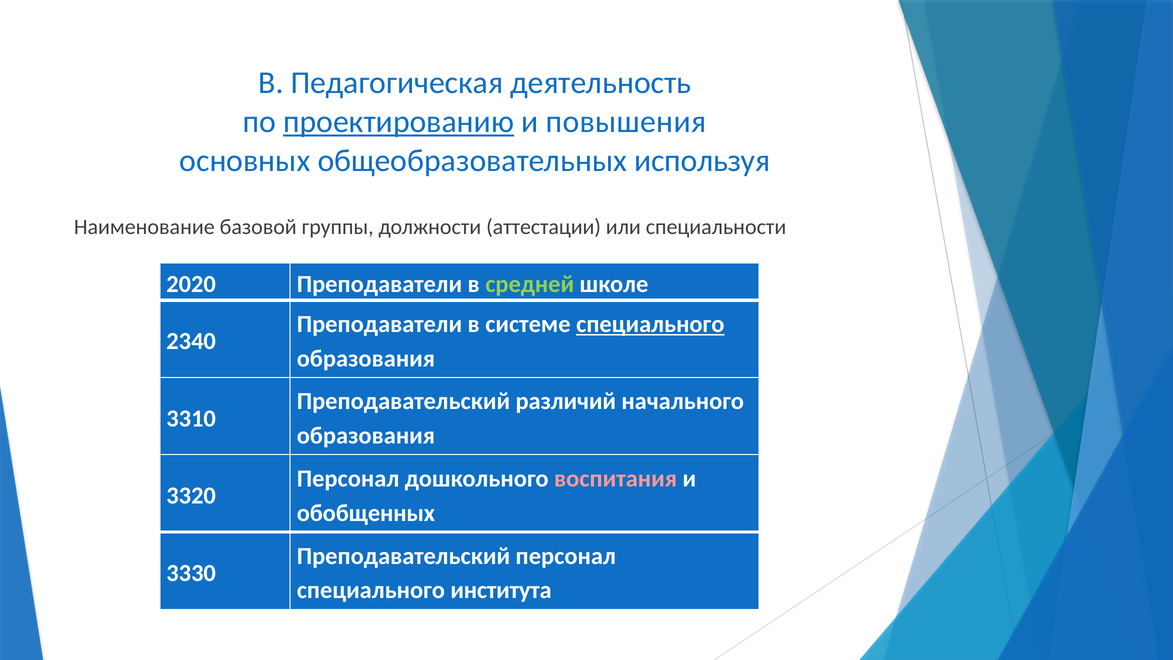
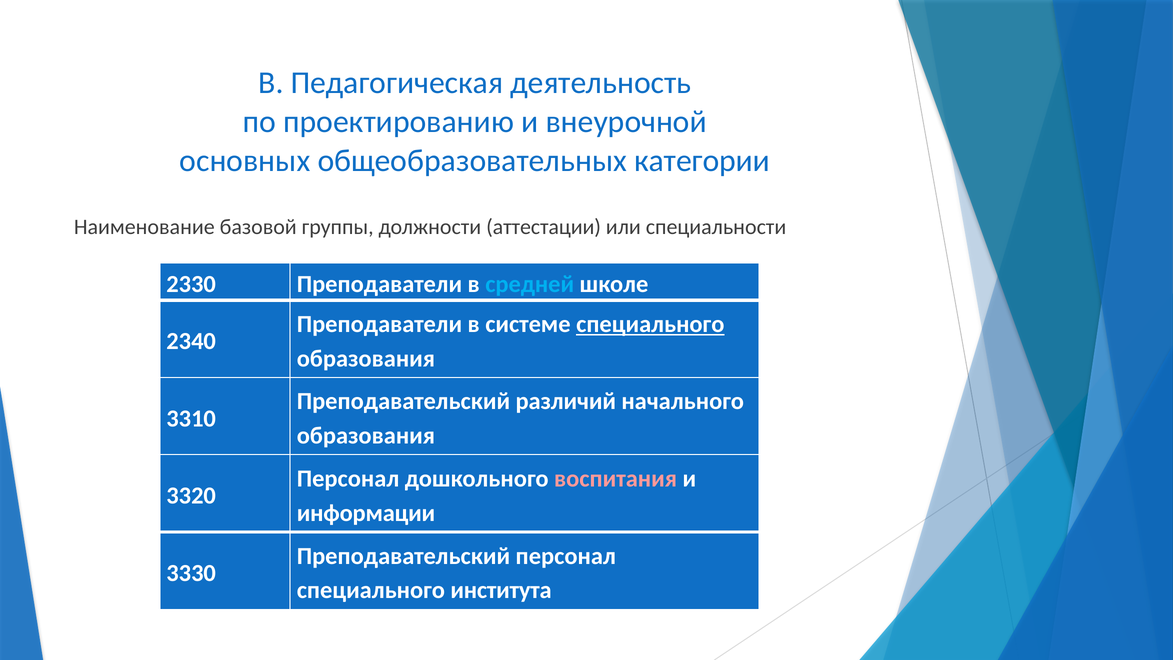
проектированию underline: present -> none (399, 122)
повышения: повышения -> внеурочной (626, 122)
используя: используя -> категории (702, 161)
2020: 2020 -> 2330 (191, 284)
средней colour: light green -> light blue (530, 284)
обобщенных: обобщенных -> информации (366, 513)
